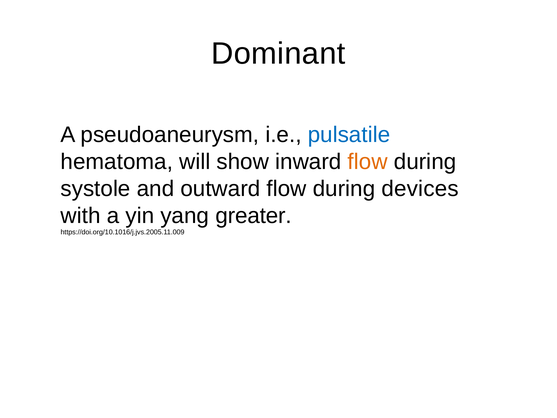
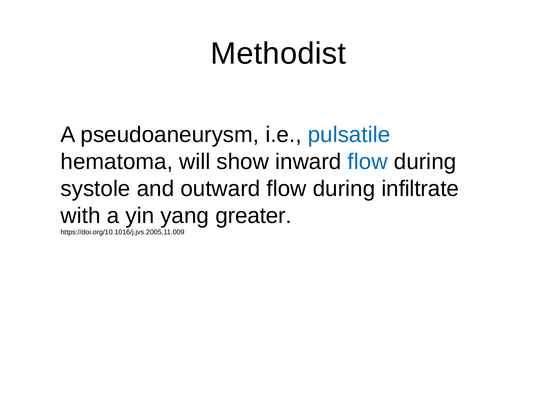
Dominant: Dominant -> Methodist (278, 54)
flow colour: orange -> blue (368, 162)
devices: devices -> infiltrate (420, 189)
